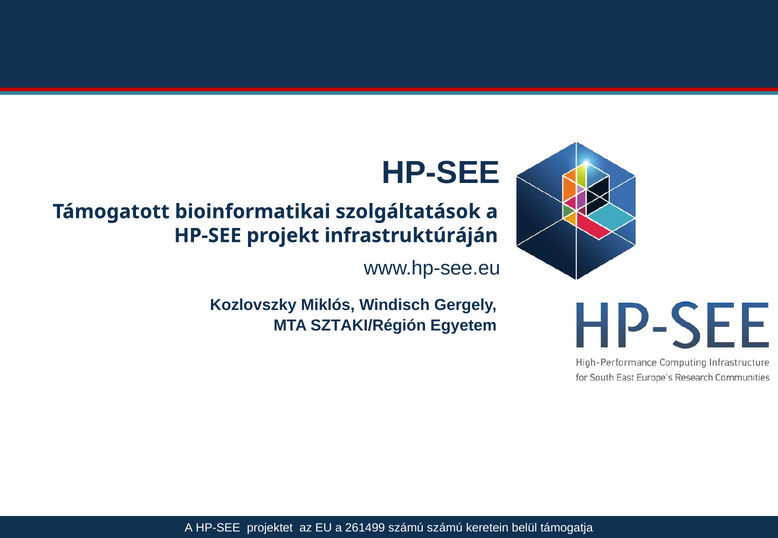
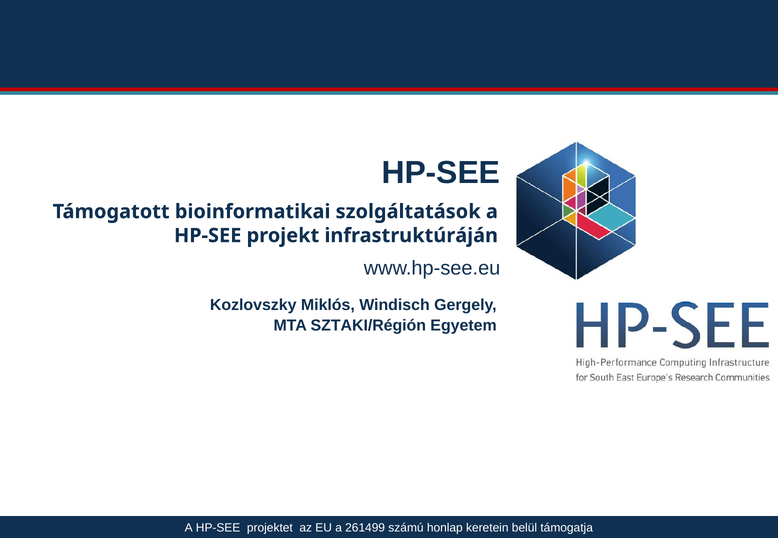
számú számú: számú -> honlap (445, 528)
